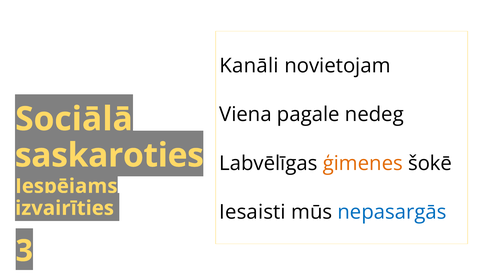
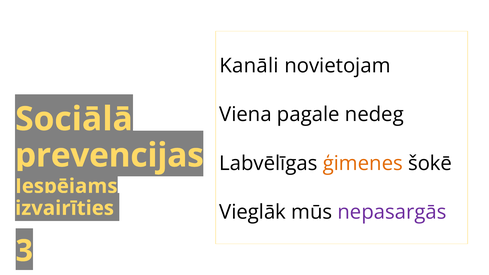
saskaroties: saskaroties -> prevencijas (109, 155)
Iesaisti: Iesaisti -> Vieglāk (253, 212)
nepasargās colour: blue -> purple (392, 212)
